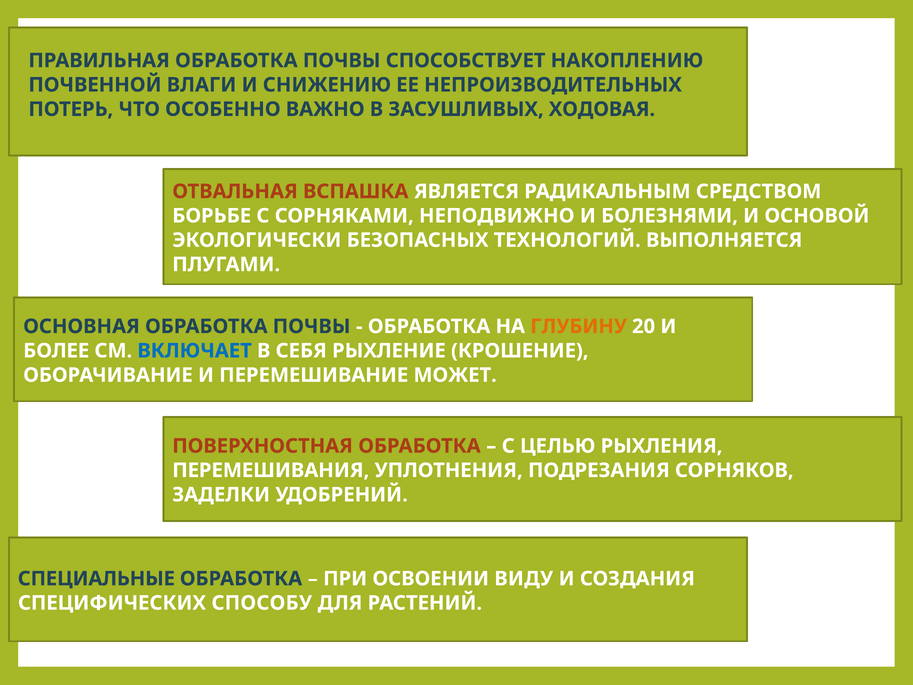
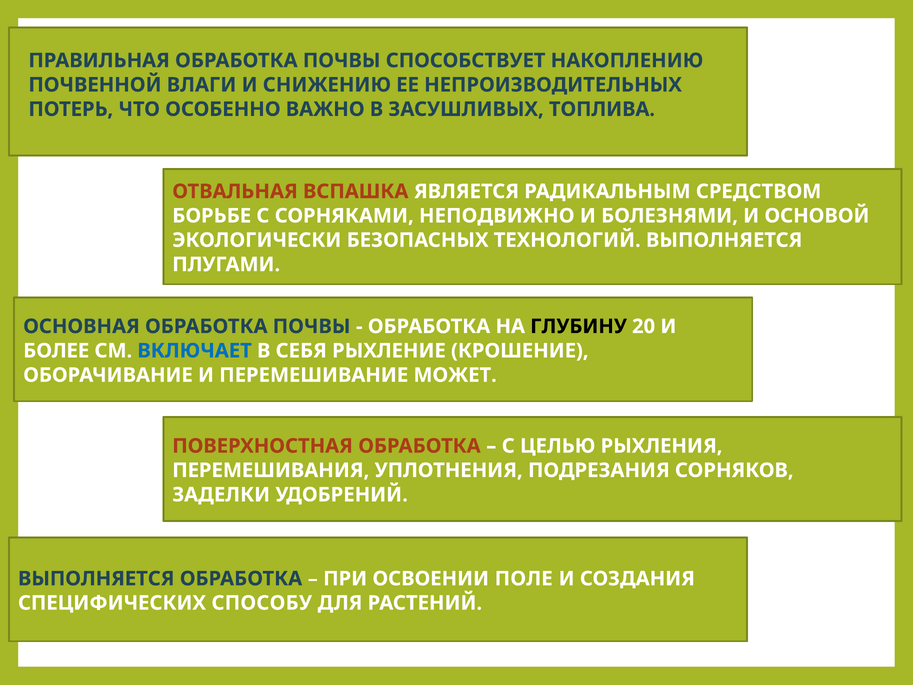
ХОДОВАЯ: ХОДОВАЯ -> ТОПЛИВА (602, 109)
ГЛУБИНУ colour: orange -> black (579, 326)
СПЕЦИАЛЬНЫЕ: СПЕЦИАЛЬНЫЕ -> ВЫПОЛНЯЕТСЯ (96, 578)
ВИДУ: ВИДУ -> ПОЛЕ (524, 578)
